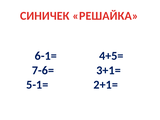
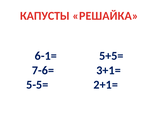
СИНИЧЕК: СИНИЧЕК -> КАПУСТЫ (45, 16)
4+5=: 4+5= -> 5+5= (111, 56)
5-1=: 5-1= -> 5-5= (37, 85)
